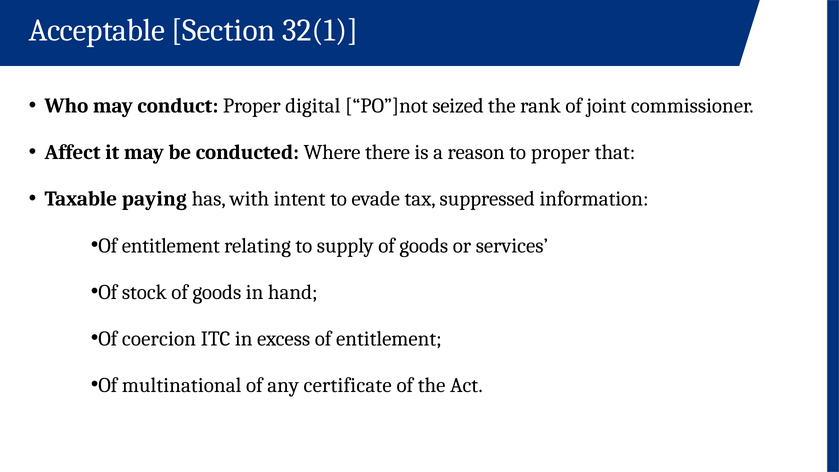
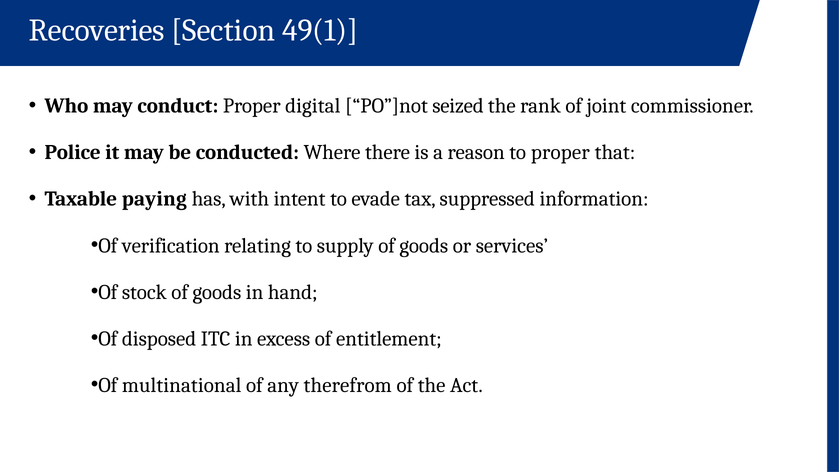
Acceptable: Acceptable -> Recoveries (97, 30)
32(1: 32(1 -> 49(1 (320, 30)
Affect: Affect -> Police (73, 153)
entitlement: entitlement -> verification (171, 246)
coercion: coercion -> disposed (159, 339)
certificate: certificate -> therefrom (348, 385)
